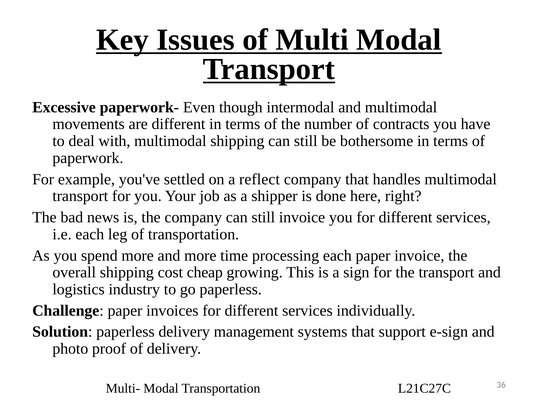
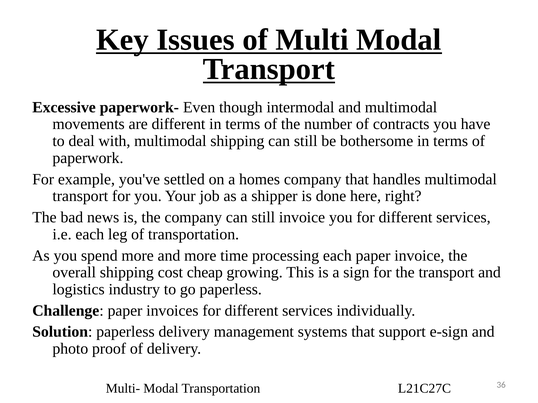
reflect: reflect -> homes (260, 179)
